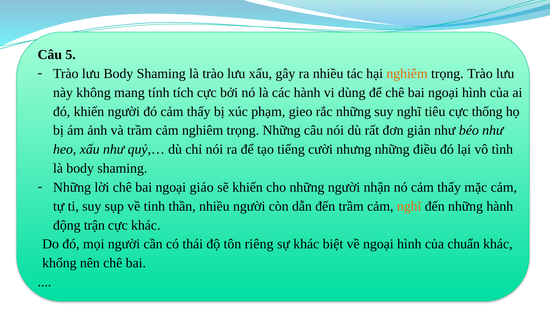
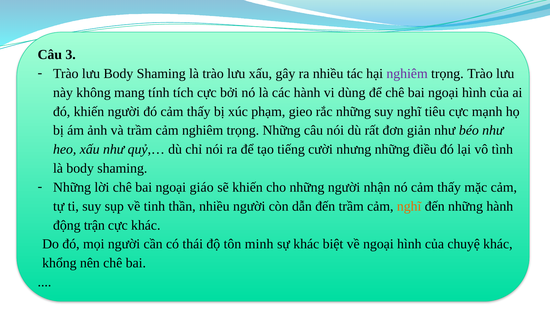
5: 5 -> 3 (71, 55)
nghiêm colour: orange -> purple (407, 74)
thống: thống -> mạnh (487, 112)
riêng: riêng -> minh (259, 244)
chuẩn: chuẩn -> chuyệ (464, 244)
